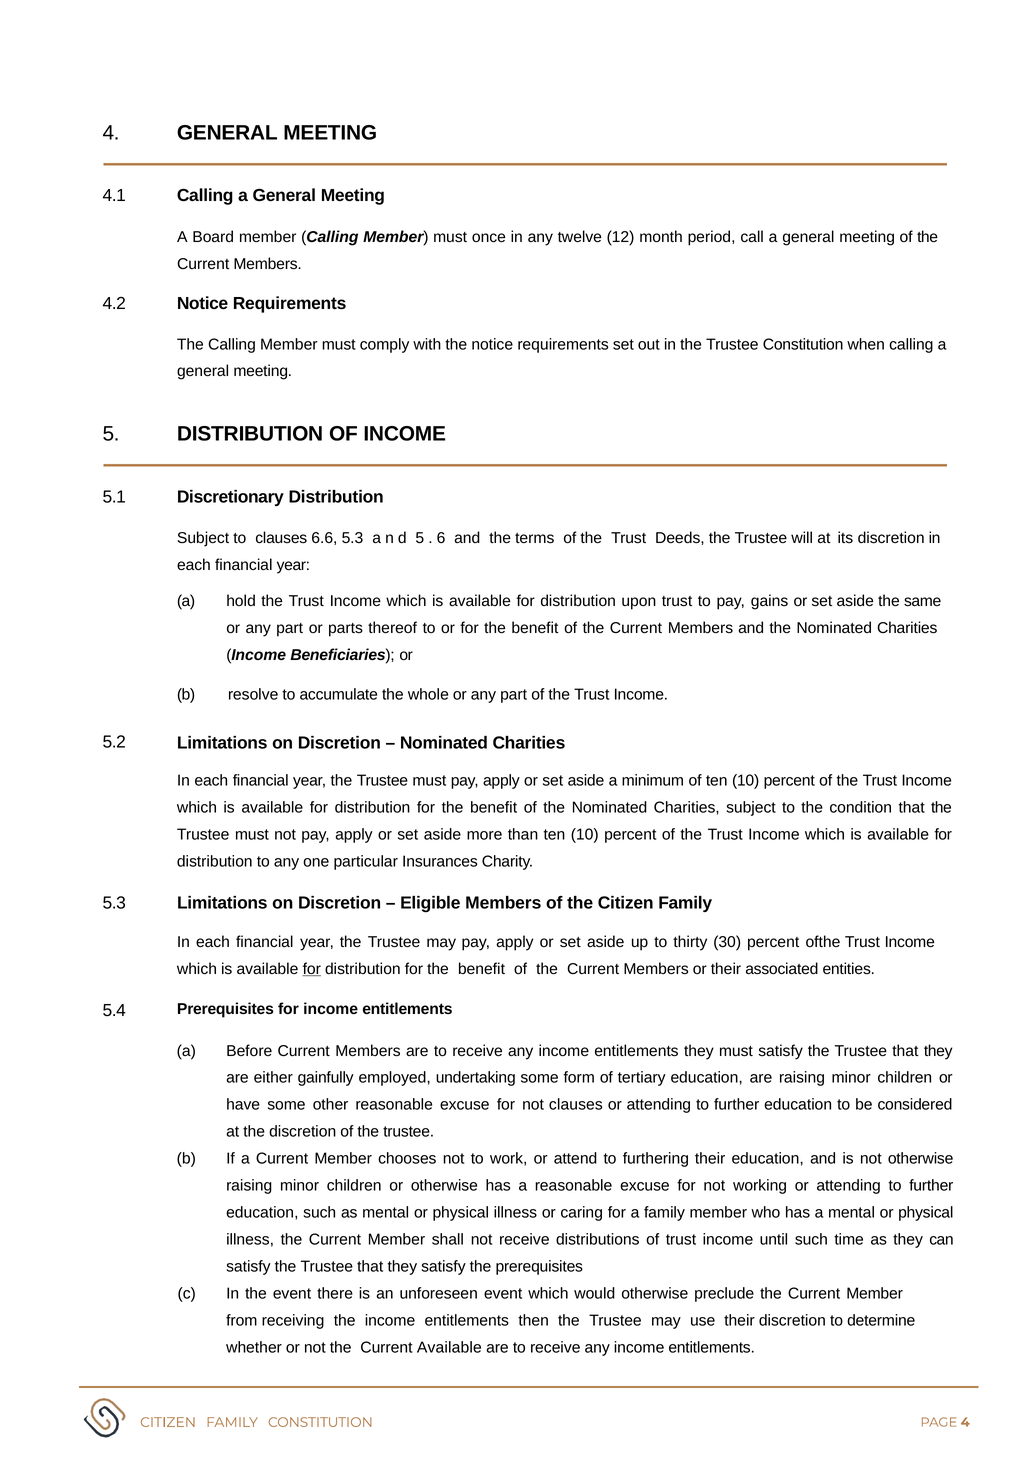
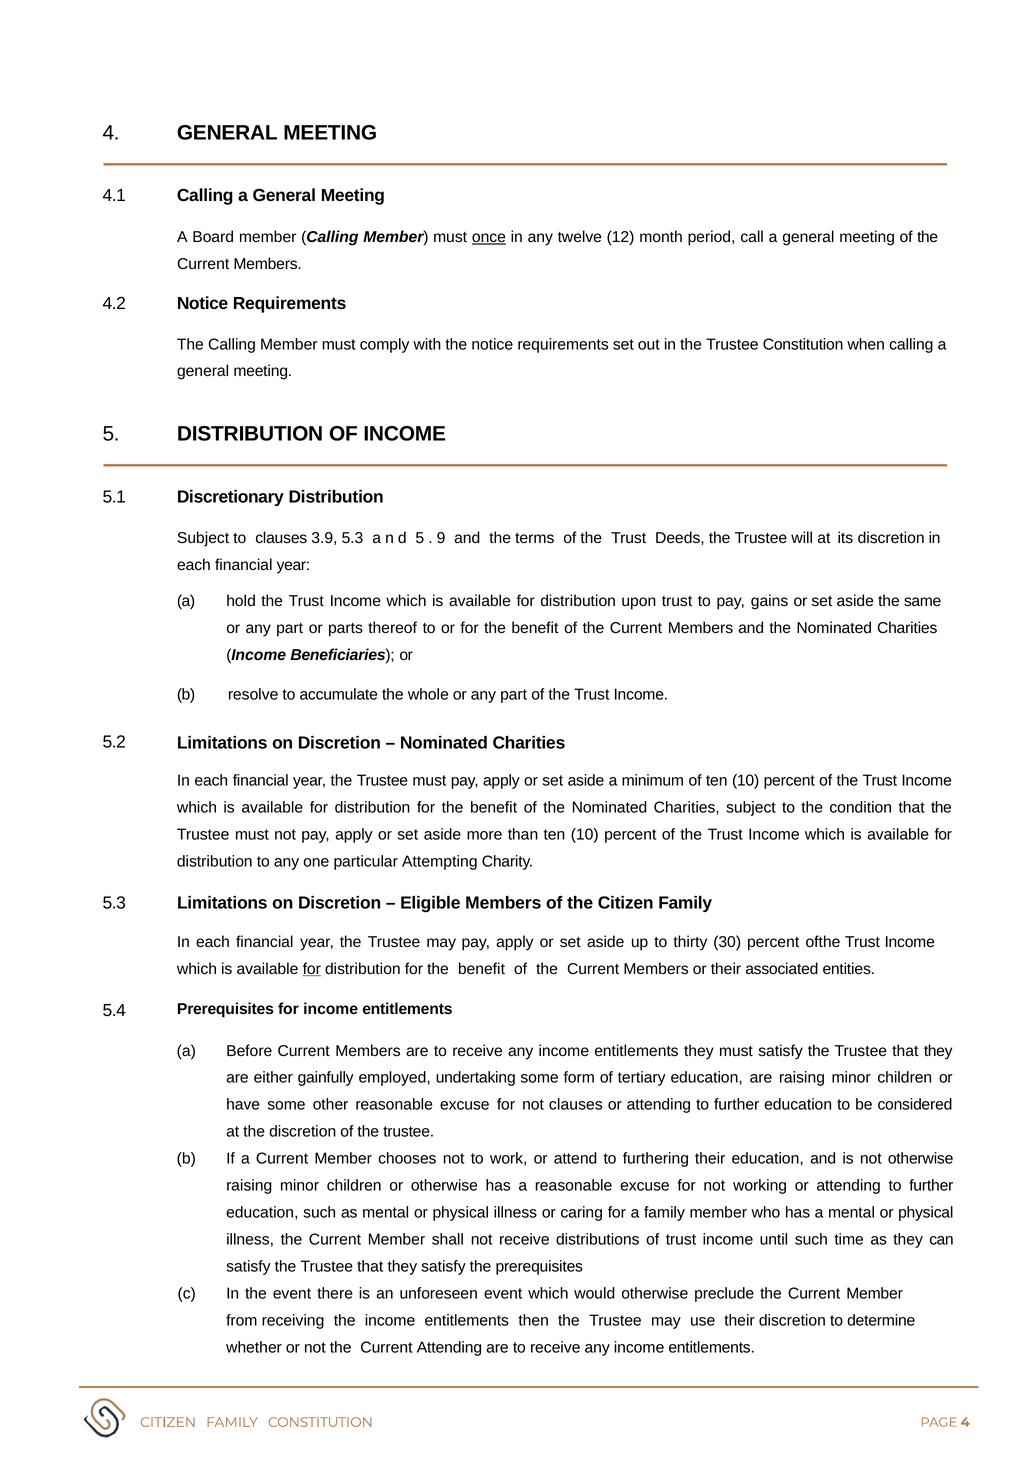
once underline: none -> present (489, 237)
6.6: 6.6 -> 3.9 (324, 538)
6: 6 -> 9 (441, 538)
Insurances: Insurances -> Attempting (440, 861)
Current Available: Available -> Attending (449, 1348)
